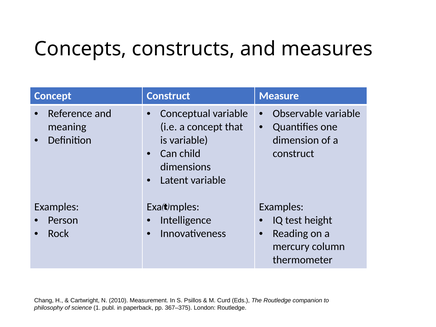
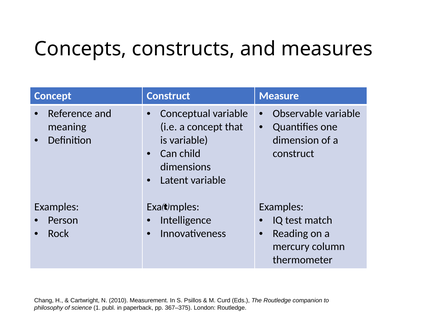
height: height -> match (318, 220)
